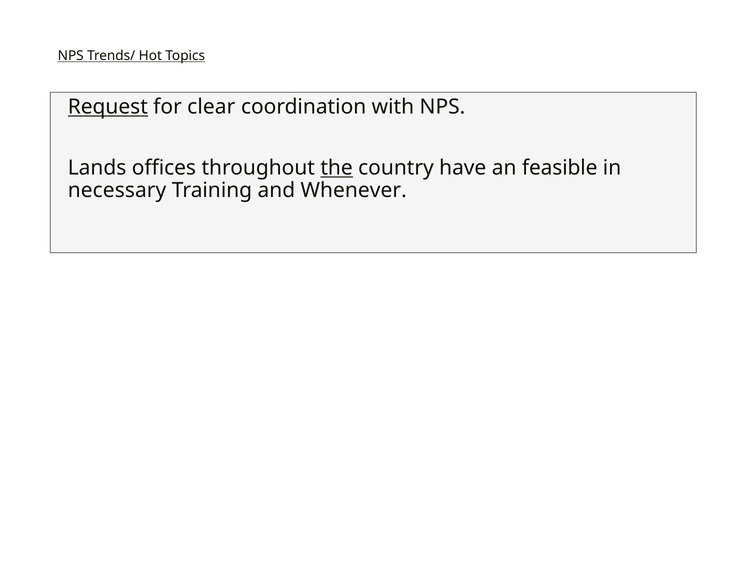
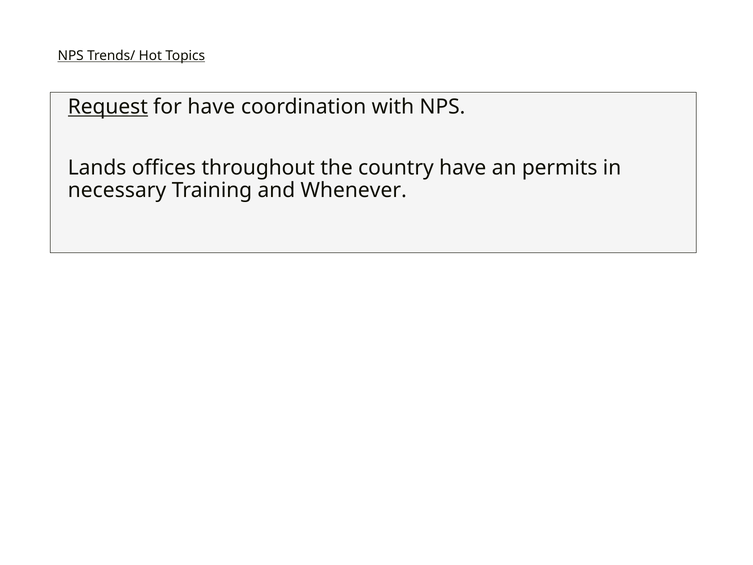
for clear: clear -> have (211, 107)
the underline: present -> none (337, 168)
feasible: feasible -> permits (560, 168)
